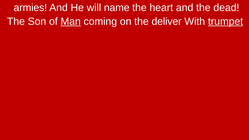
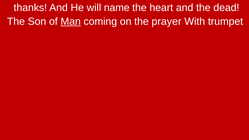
armies: armies -> thanks (30, 8)
deliver: deliver -> prayer (166, 22)
trumpet underline: present -> none (226, 22)
